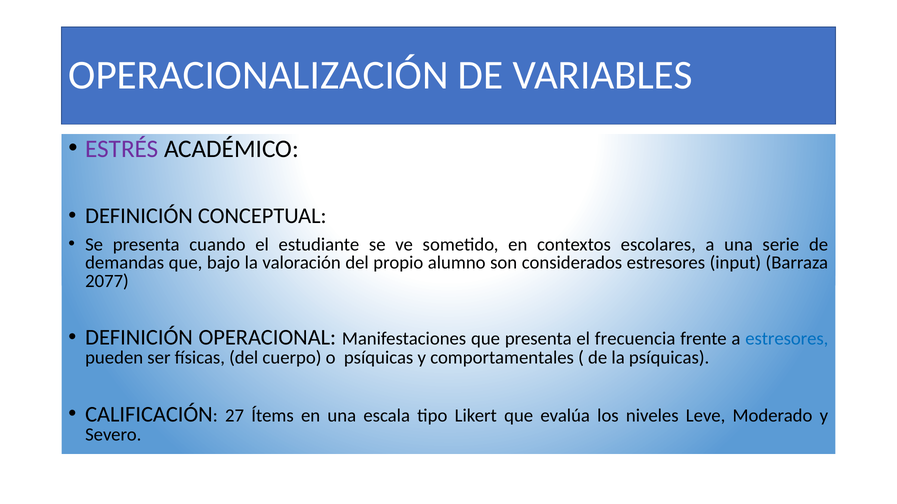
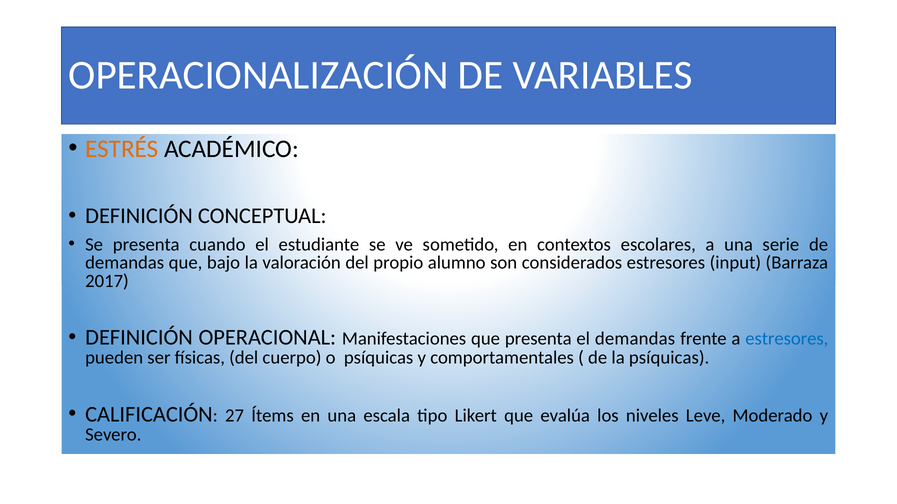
ESTRÉS colour: purple -> orange (122, 149)
2077: 2077 -> 2017 (107, 281)
el frecuencia: frecuencia -> demandas (635, 339)
